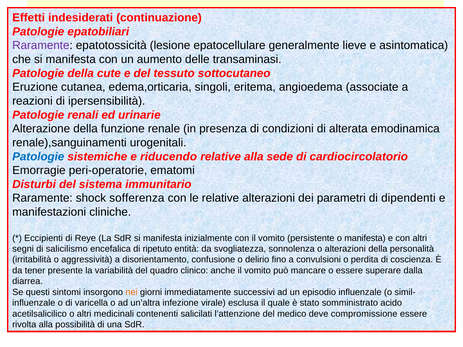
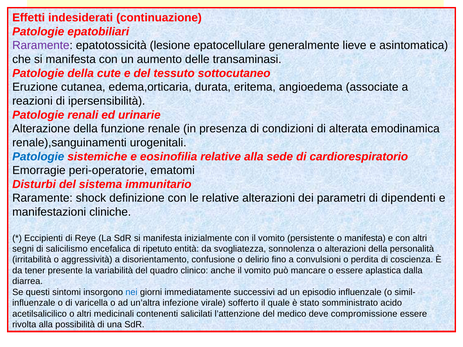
singoli: singoli -> durata (213, 87)
riducendo: riducendo -> eosinofilia (169, 157)
cardiocircolatorio: cardiocircolatorio -> cardiorespiratorio (359, 157)
sofferenza: sofferenza -> definizione (137, 198)
superare: superare -> aplastica (383, 271)
nei colour: orange -> blue (131, 292)
esclusa: esclusa -> sofferto (243, 303)
